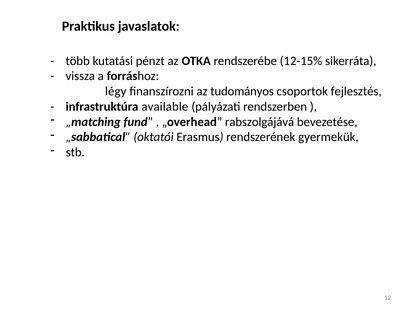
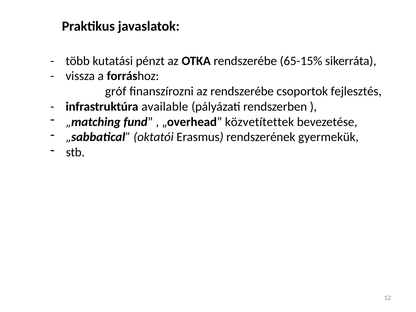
12-15%: 12-15% -> 65-15% (301, 61)
légy: légy -> gróf (116, 91)
az tudományos: tudományos -> rendszerébe (242, 91)
rabszolgájává: rabszolgájává -> közvetítettek (259, 122)
